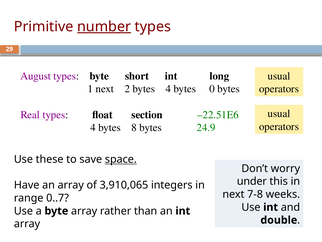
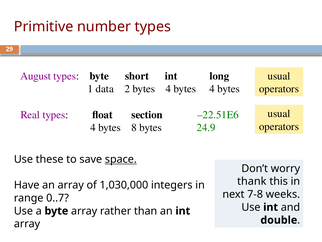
number underline: present -> none (104, 26)
1 next: next -> data (105, 89)
4 bytes 0: 0 -> 4 (212, 89)
under: under -> thank (252, 181)
3,910,065: 3,910,065 -> 1,030,000 (124, 185)
